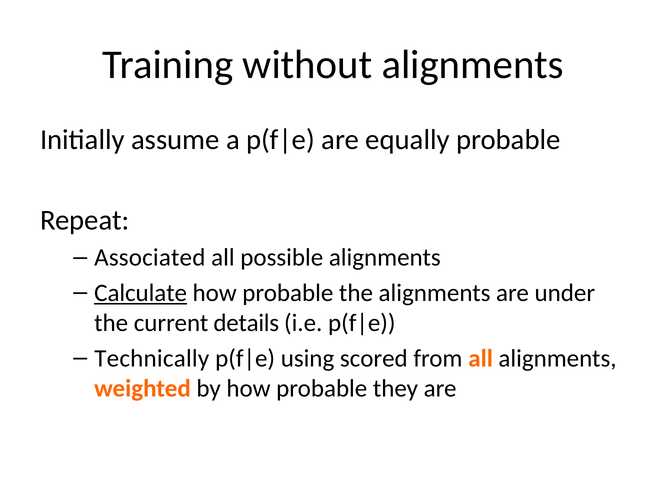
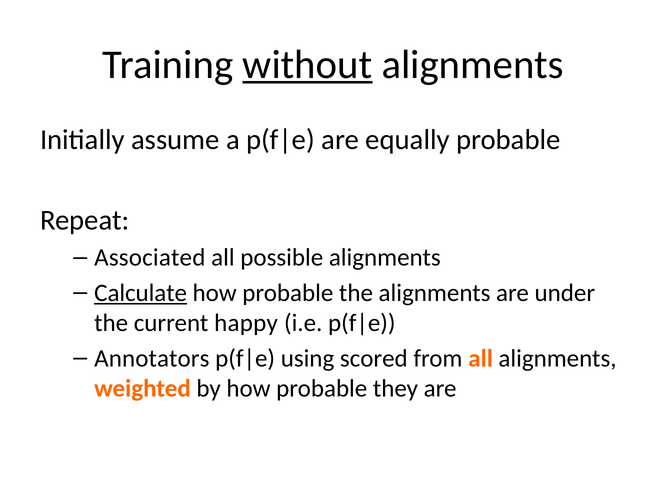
without underline: none -> present (307, 65)
details: details -> happy (246, 323)
Technically: Technically -> Annotators (152, 358)
